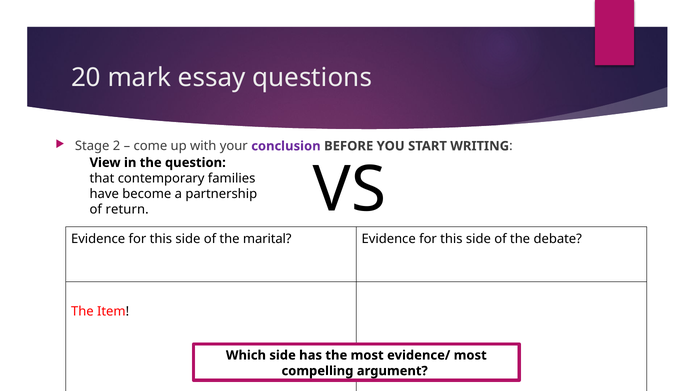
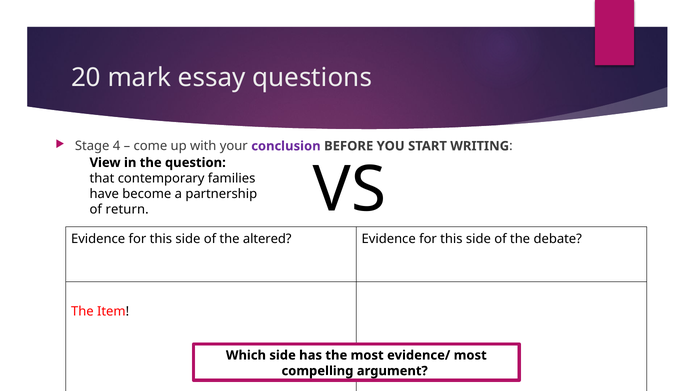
2: 2 -> 4 (117, 146)
marital: marital -> altered (267, 239)
